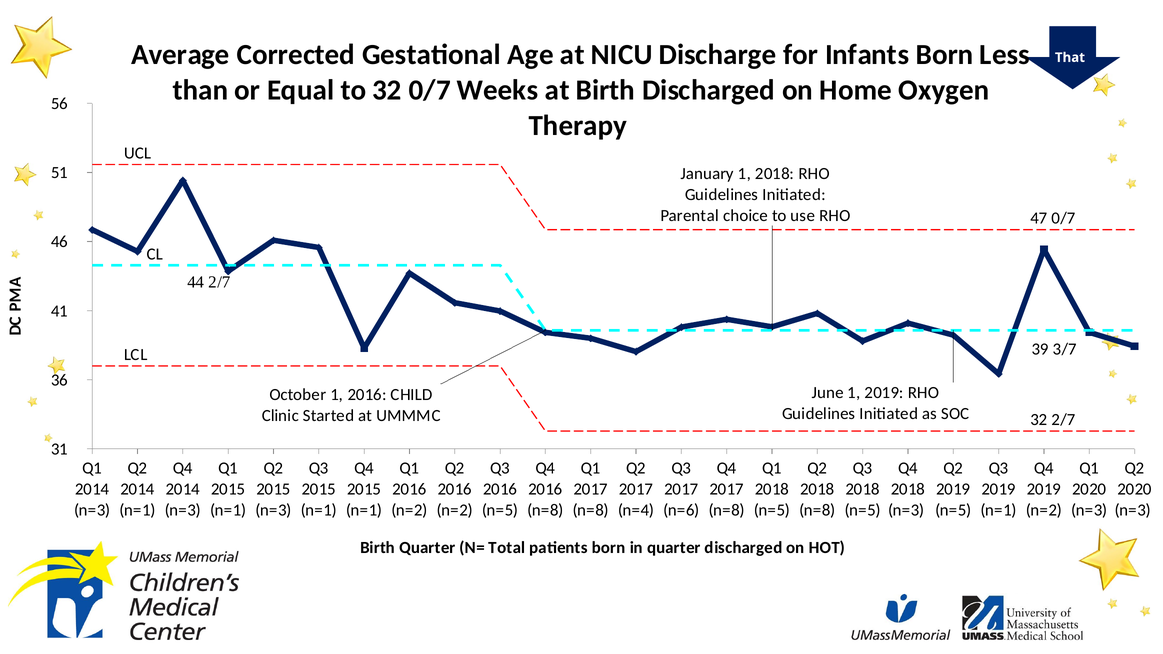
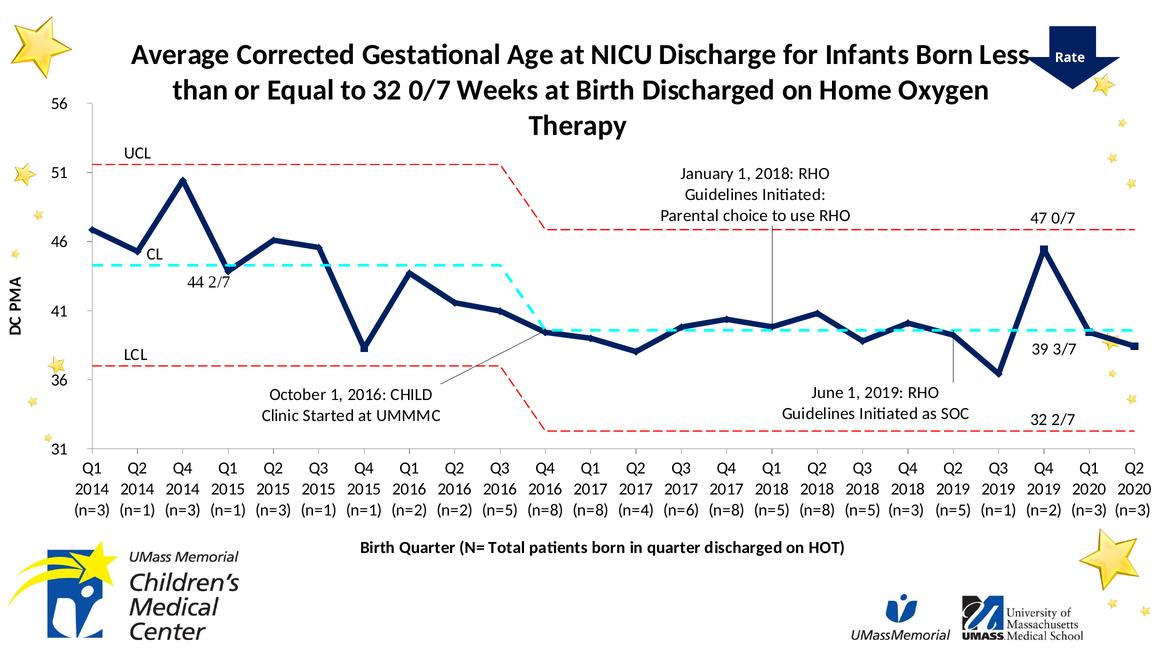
That: That -> Rate (1070, 58)
